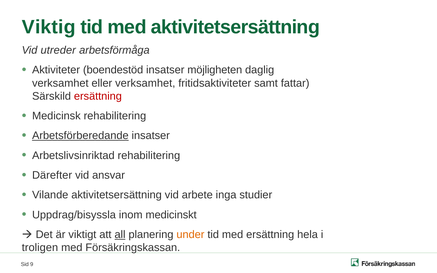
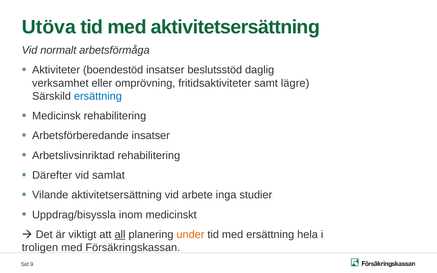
Viktig: Viktig -> Utöva (49, 27)
utreder: utreder -> normalt (58, 50)
möjligheten: möjligheten -> beslutsstöd (215, 70)
eller verksamhet: verksamhet -> omprövning (145, 83)
fattar: fattar -> lägre (295, 83)
ersättning colour: red -> blue (98, 96)
Arbetsförberedande underline: present -> none (80, 136)
ansvar: ansvar -> samlat (109, 175)
